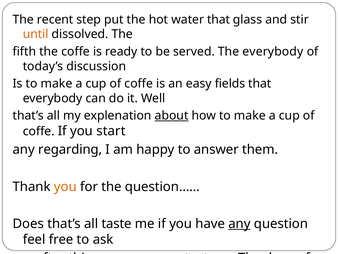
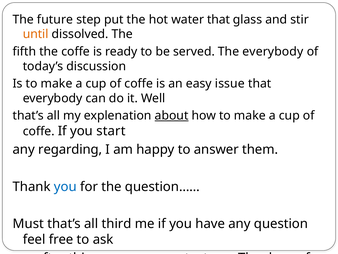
recent: recent -> future (55, 19)
fields: fields -> issue (230, 83)
you colour: orange -> blue (65, 186)
Does: Does -> Must (28, 223)
taste: taste -> third (117, 223)
any underline: present -> none (239, 223)
